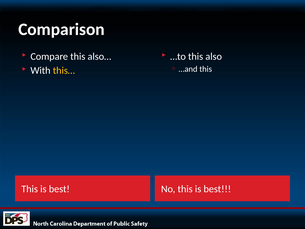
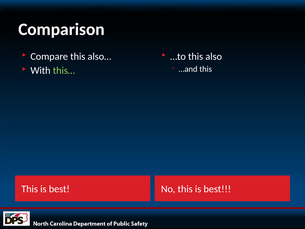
this… colour: yellow -> light green (64, 70)
